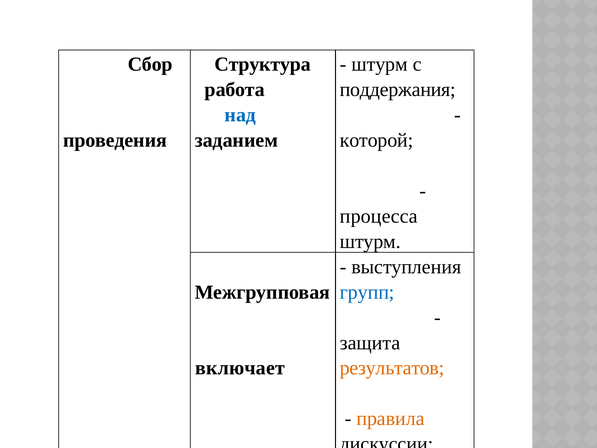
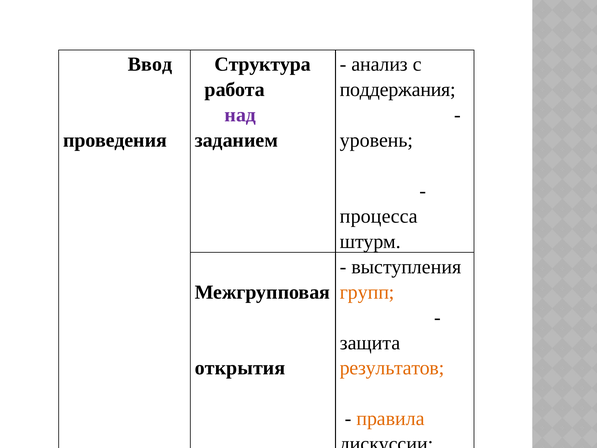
Сбор: Сбор -> Ввод (150, 64)
штурм: штурм -> анализ (380, 64)
над colour: blue -> purple (240, 115)
которой: которой -> уровень (377, 140)
групп colour: blue -> orange (367, 292)
включает: включает -> открытия (240, 368)
